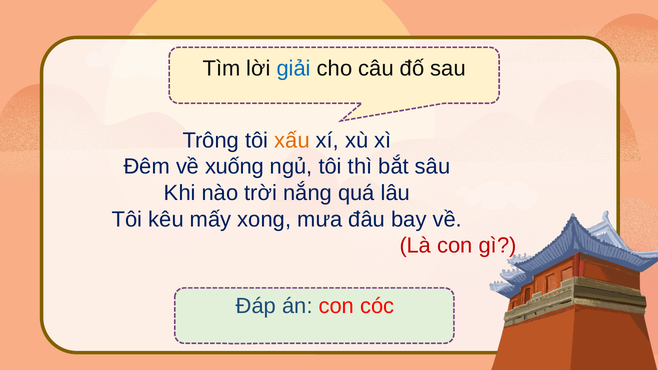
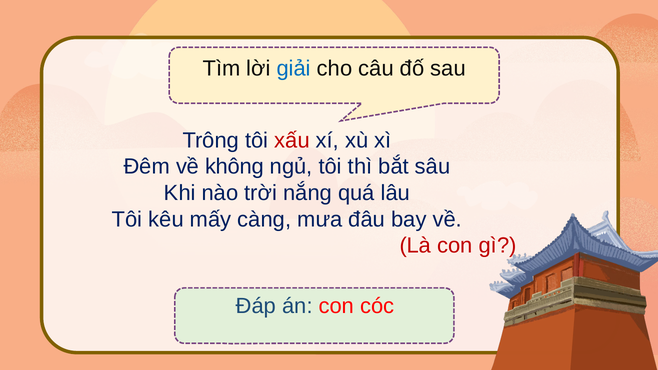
xấu colour: orange -> red (292, 140)
xuống: xuống -> không (235, 167)
xong: xong -> càng (264, 219)
